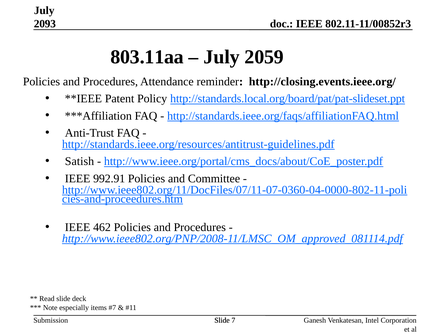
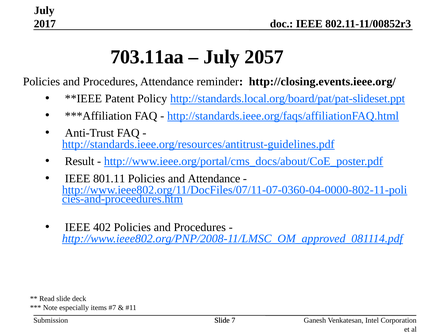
2093: 2093 -> 2017 (45, 24)
803.11aa: 803.11aa -> 703.11aa (147, 57)
2059: 2059 -> 2057 (264, 57)
Satish: Satish -> Result (80, 162)
992.91: 992.91 -> 801.11 (109, 179)
and Committee: Committee -> Attendance (214, 179)
462: 462 -> 402 (102, 228)
